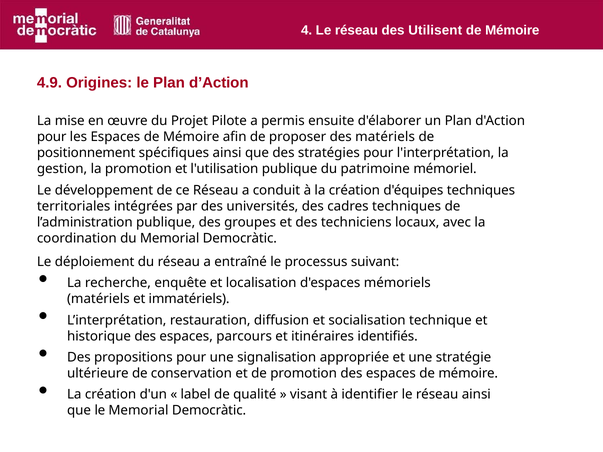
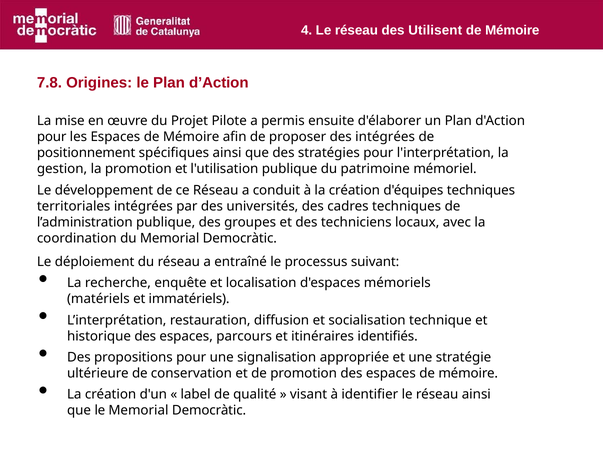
4.9: 4.9 -> 7.8 (49, 83)
des matériels: matériels -> intégrées (385, 137)
